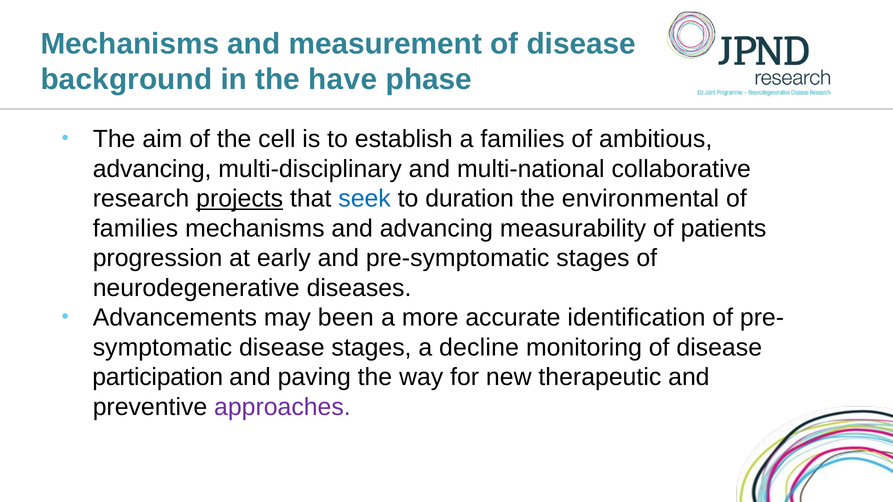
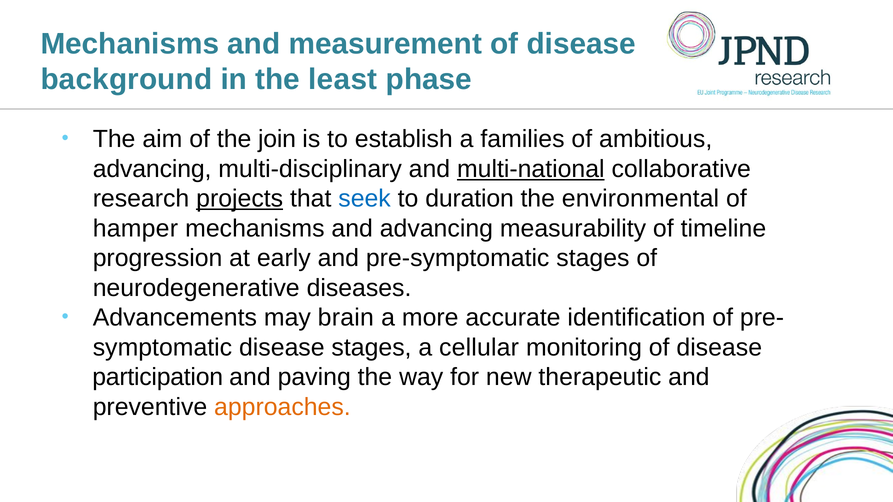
have: have -> least (343, 80)
cell: cell -> join (277, 139)
multi-national underline: none -> present (531, 169)
families: families -> hamper (135, 229)
patients: patients -> timeline (723, 229)
been: been -> brain (346, 318)
decline: decline -> cellular (479, 348)
approaches colour: purple -> orange (282, 407)
